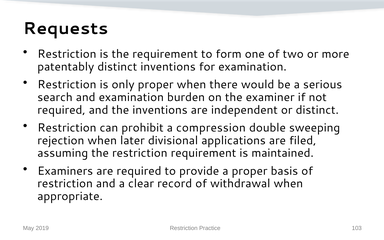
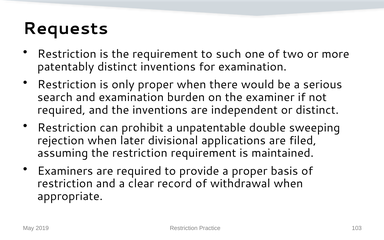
form: form -> such (229, 54)
compression: compression -> unpatentable (211, 128)
